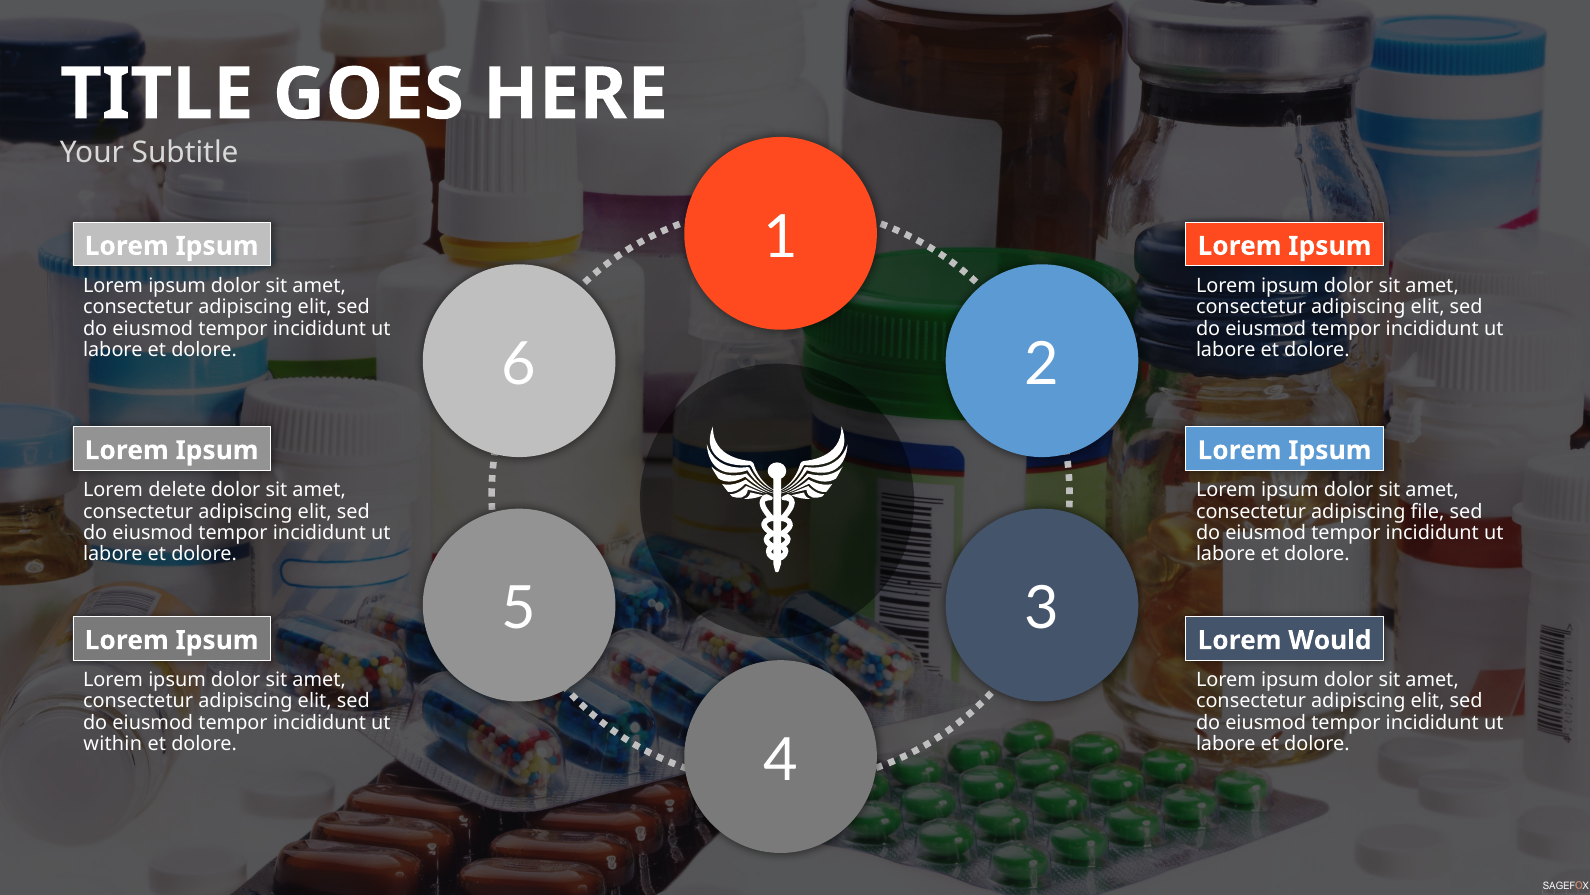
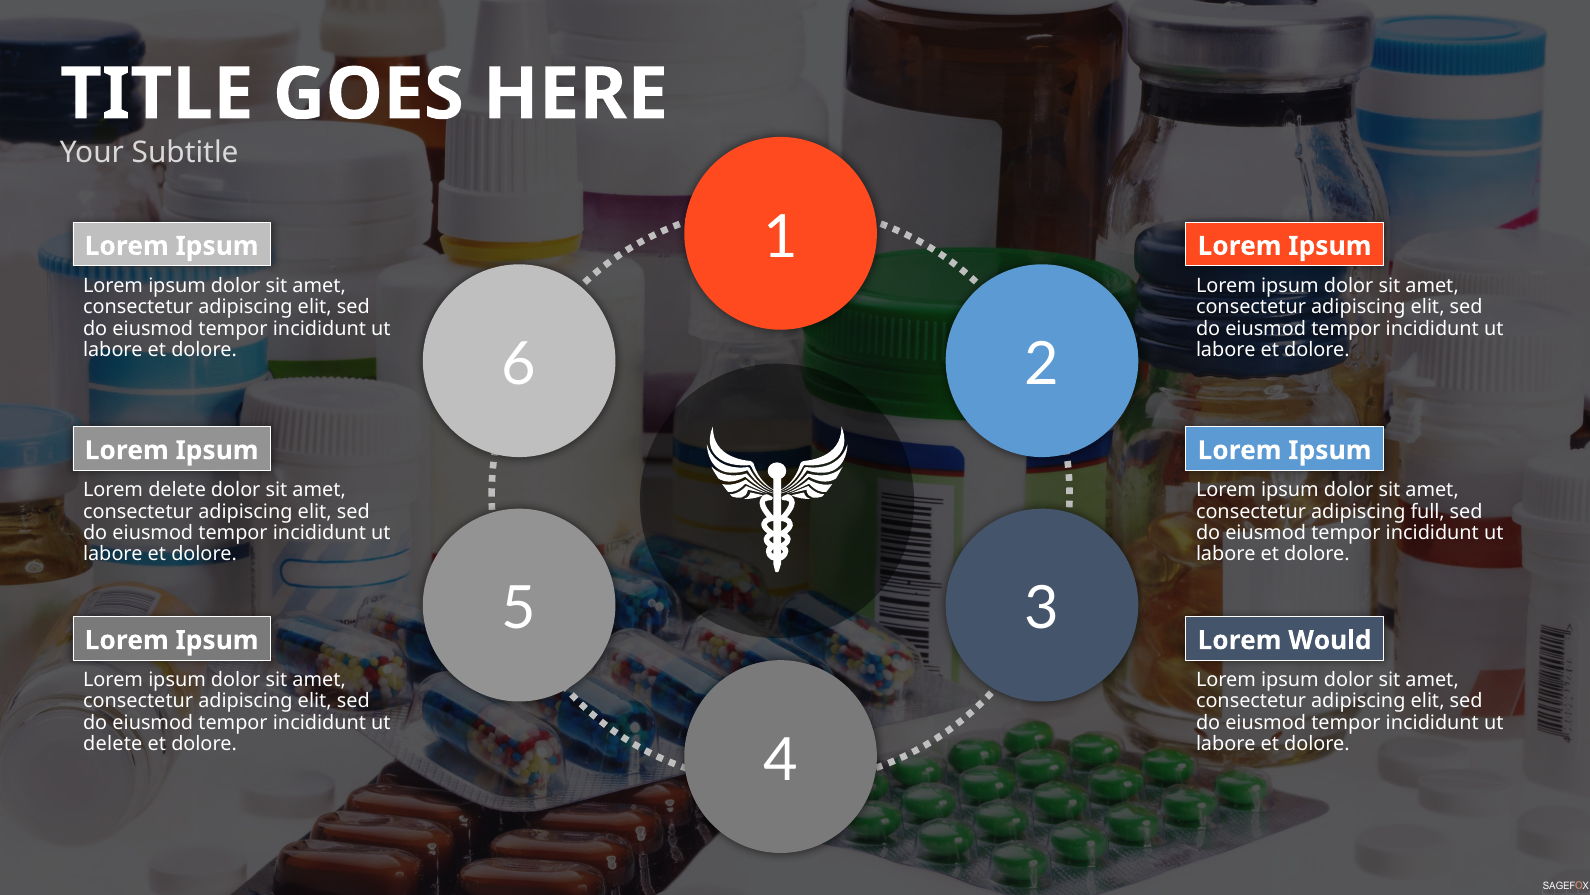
file: file -> full (1428, 511)
within: within -> delete (113, 744)
